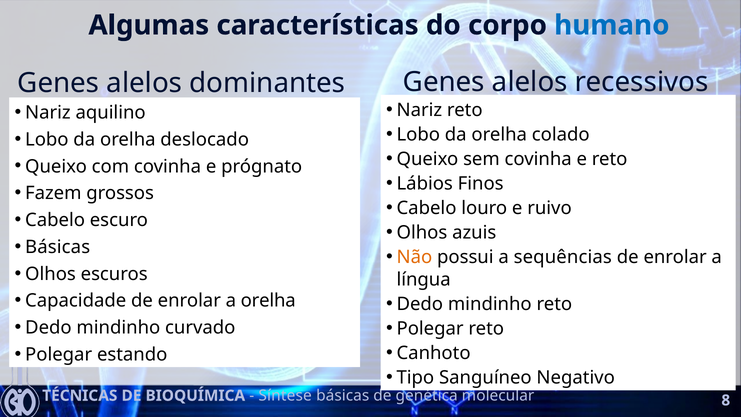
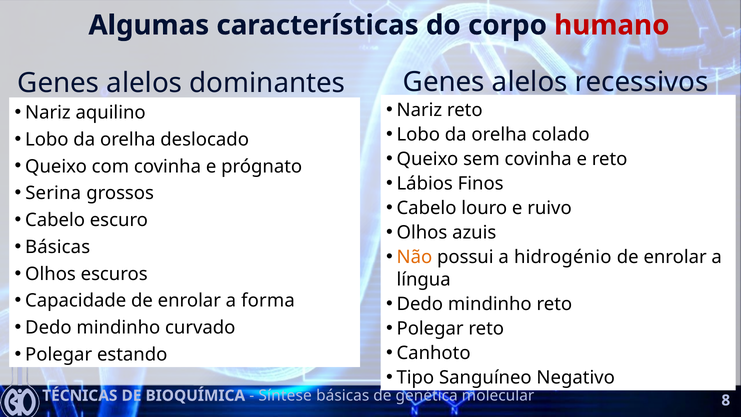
humano colour: blue -> red (612, 25)
Fazem: Fazem -> Serina (53, 193)
sequências: sequências -> hidrogénio (563, 257)
a orelha: orelha -> forma (268, 301)
